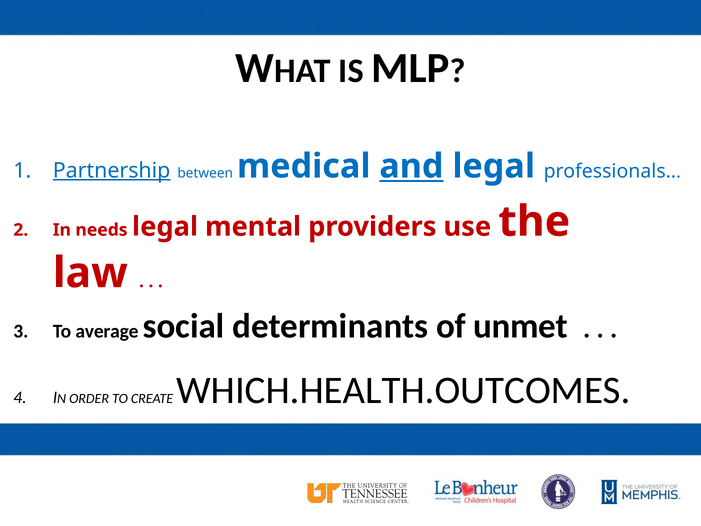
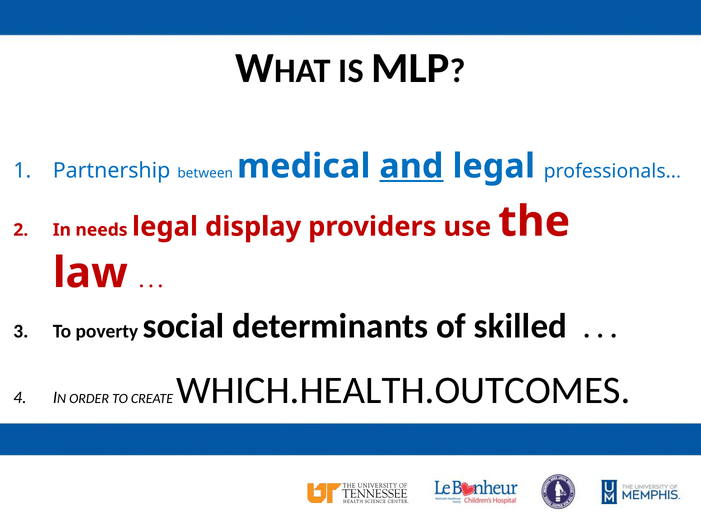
Partnership underline: present -> none (112, 170)
mental: mental -> display (253, 227)
average: average -> poverty (107, 331)
unmet: unmet -> skilled (520, 326)
